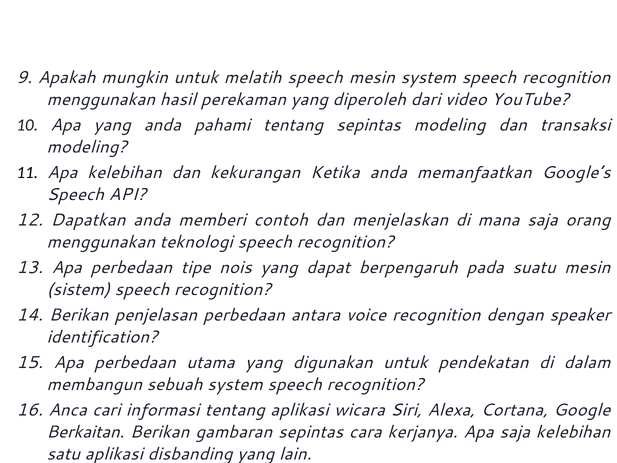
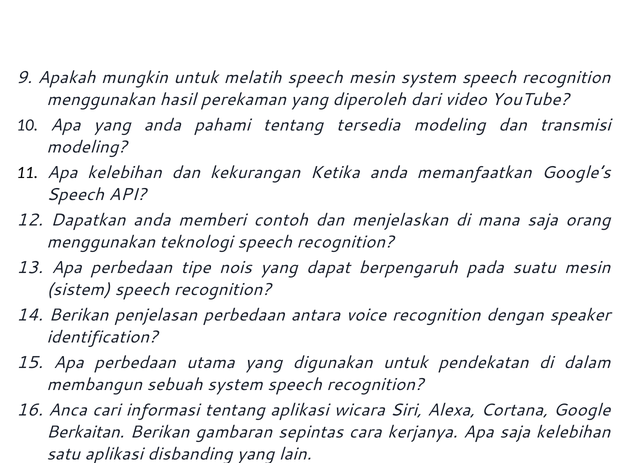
tentang sepintas: sepintas -> tersedia (368, 125)
transaksi: transaksi -> transmisi (575, 125)
